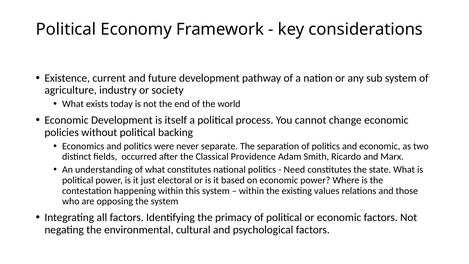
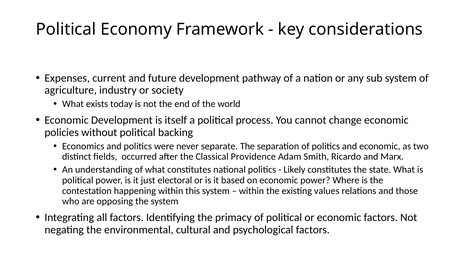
Existence: Existence -> Expenses (67, 78)
Need: Need -> Likely (294, 170)
